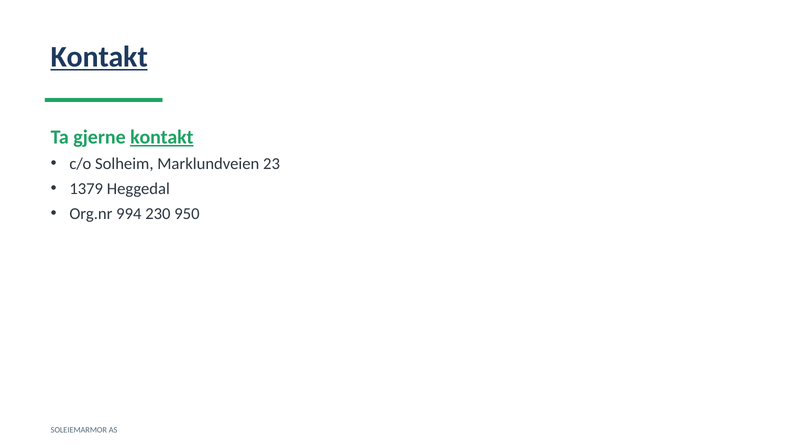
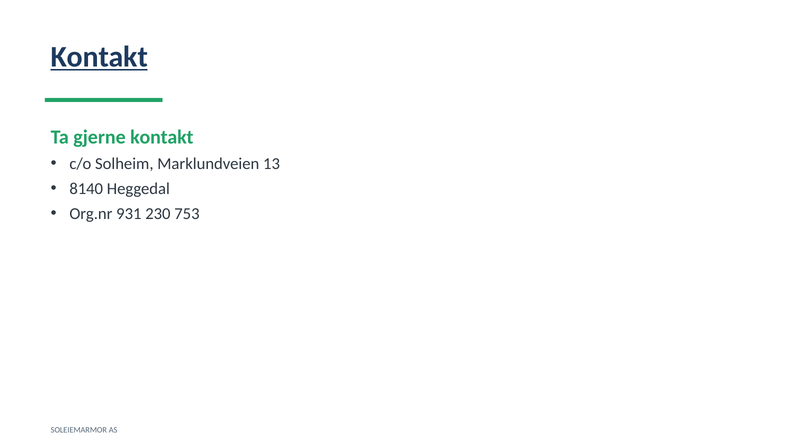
kontakt underline: present -> none (162, 137)
23: 23 -> 13 (271, 164)
1379: 1379 -> 8140 (86, 189)
994: 994 -> 931 (129, 214)
950: 950 -> 753 (187, 214)
